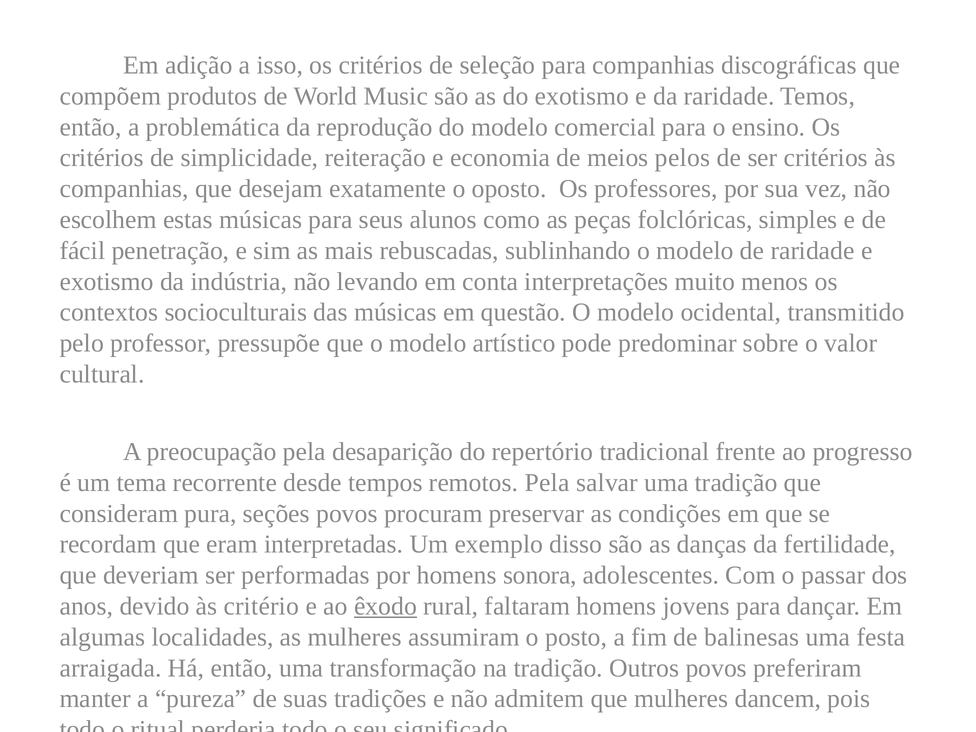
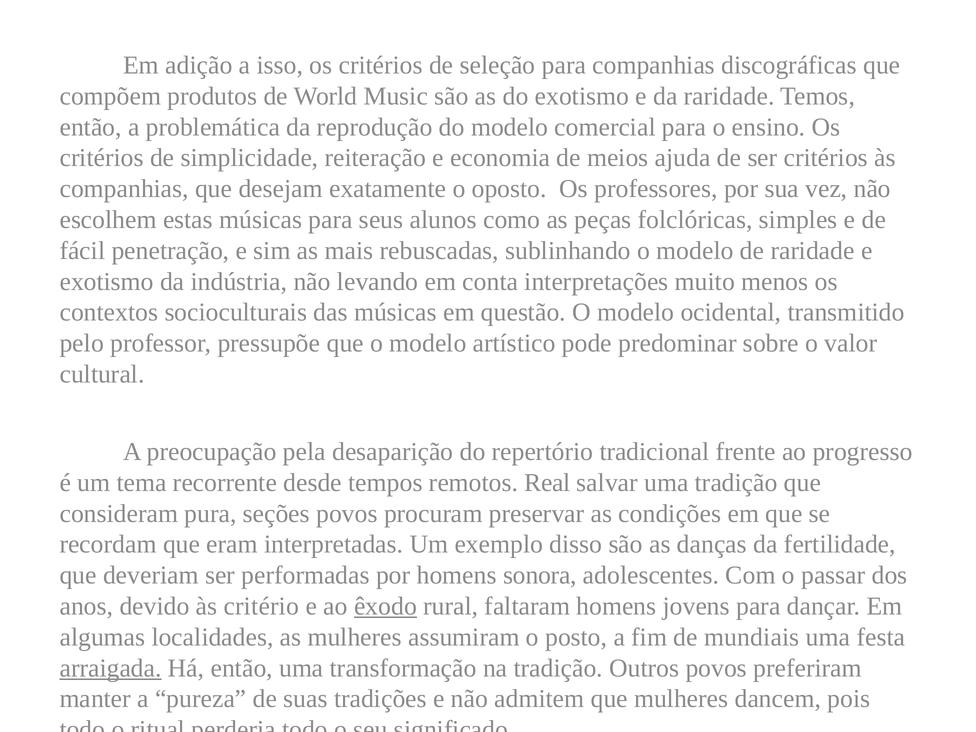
pelos: pelos -> ajuda (683, 158)
remotos Pela: Pela -> Real (547, 483)
balinesas: balinesas -> mundiais (752, 637)
arraigada underline: none -> present (111, 668)
